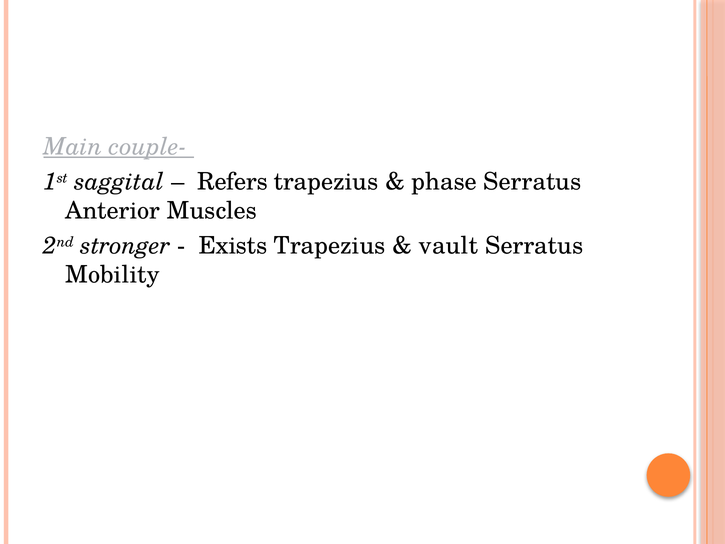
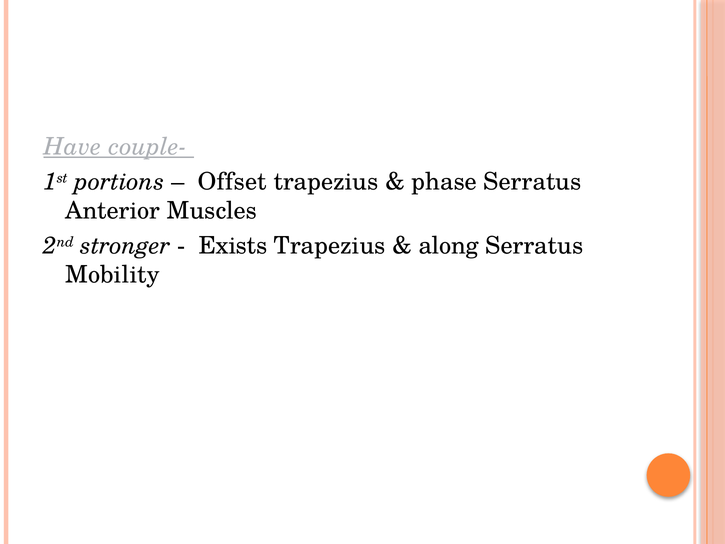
Main: Main -> Have (73, 147)
saggital: saggital -> portions (119, 182)
Refers: Refers -> Offset (232, 182)
vault: vault -> along (449, 246)
